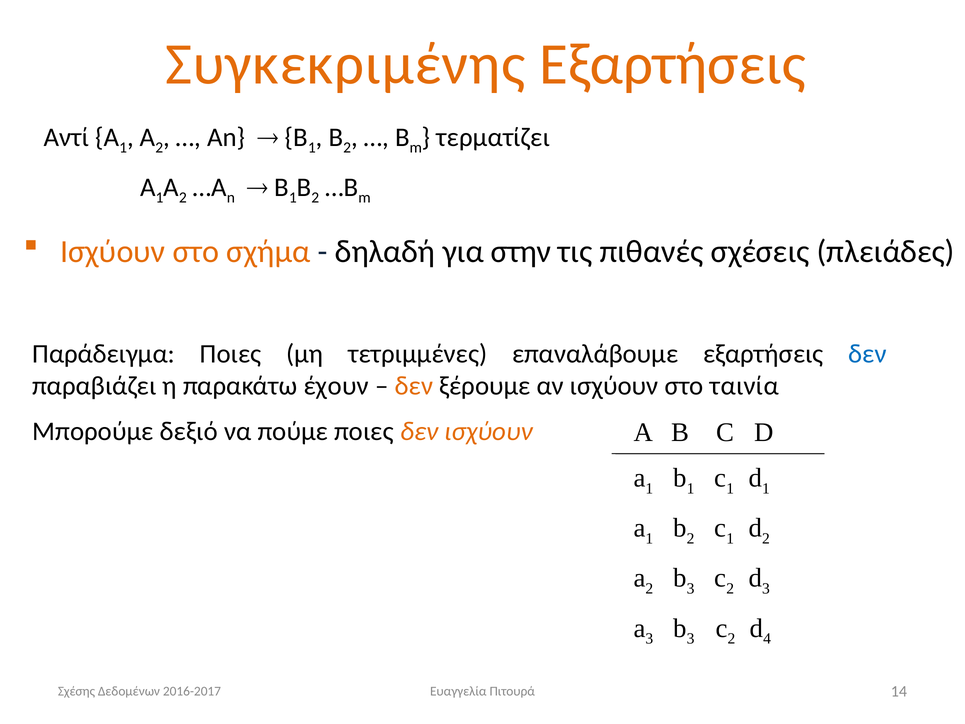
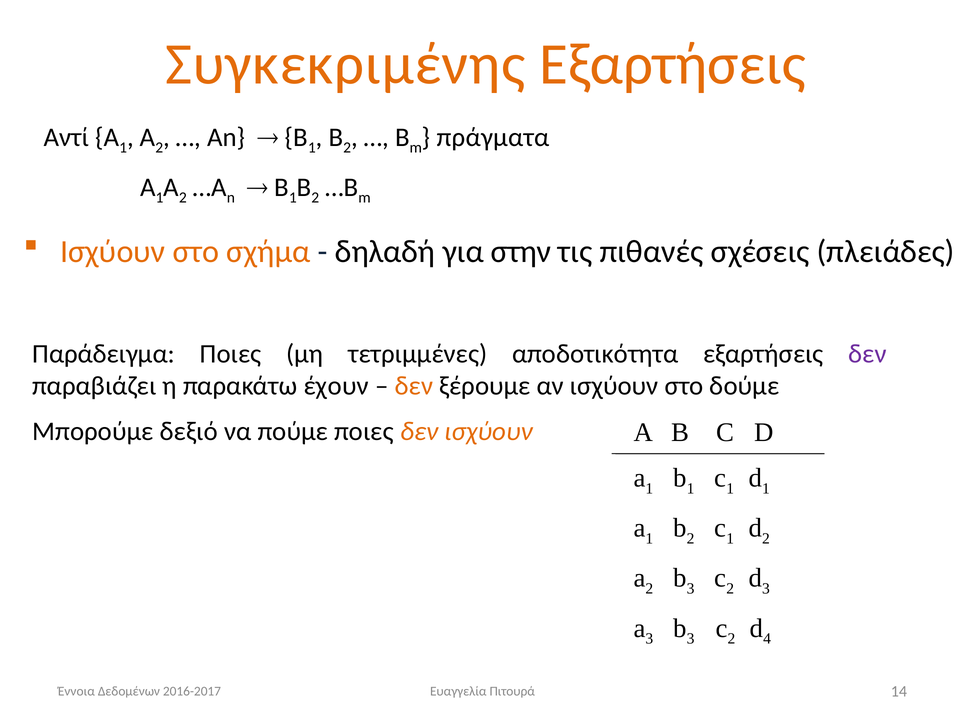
τερματίζει: τερματίζει -> πράγματα (493, 137)
επαναλάβουμε: επαναλάβουμε -> αποδοτικότητα (595, 354)
δεν colour: blue -> purple (867, 354)
ταινία: ταινία -> δούμε (744, 386)
Σχέσης: Σχέσης -> Έννοια (76, 691)
